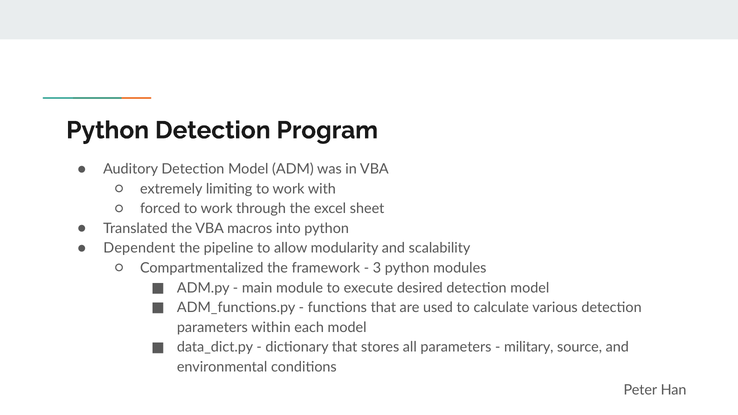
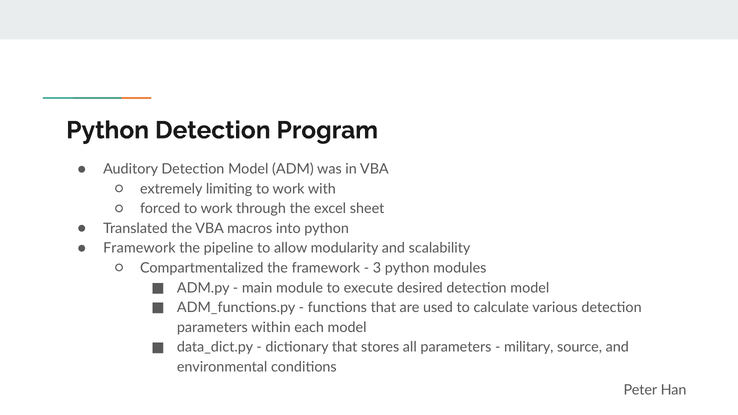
Dependent: Dependent -> Framework (139, 248)
